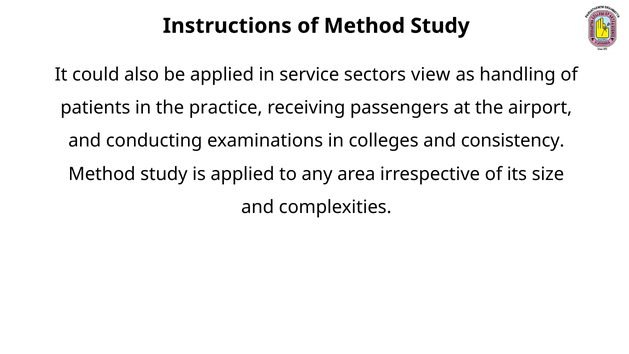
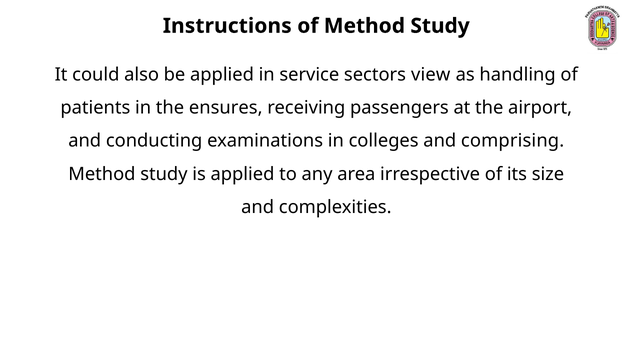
practice: practice -> ensures (226, 108)
consistency: consistency -> comprising (513, 141)
